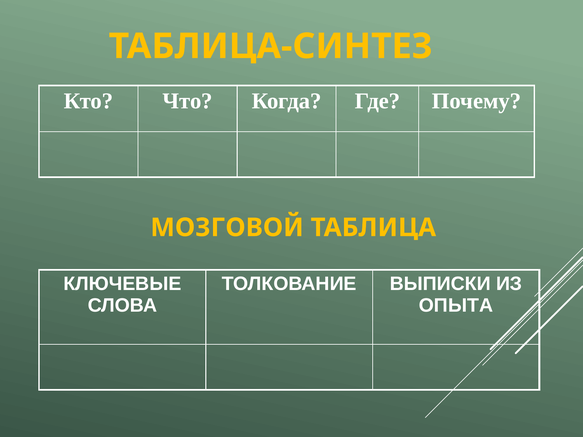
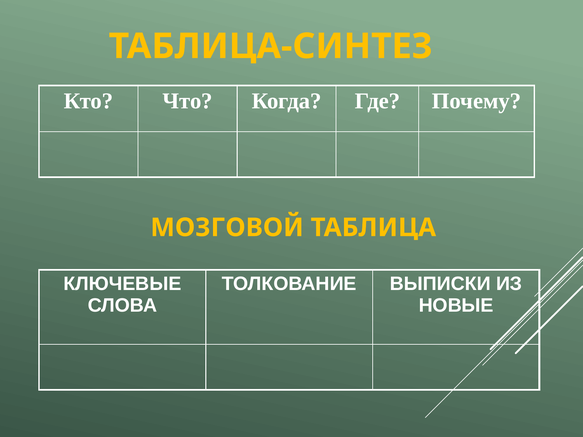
ОПЫТА: ОПЫТА -> НОВЫЕ (456, 306)
